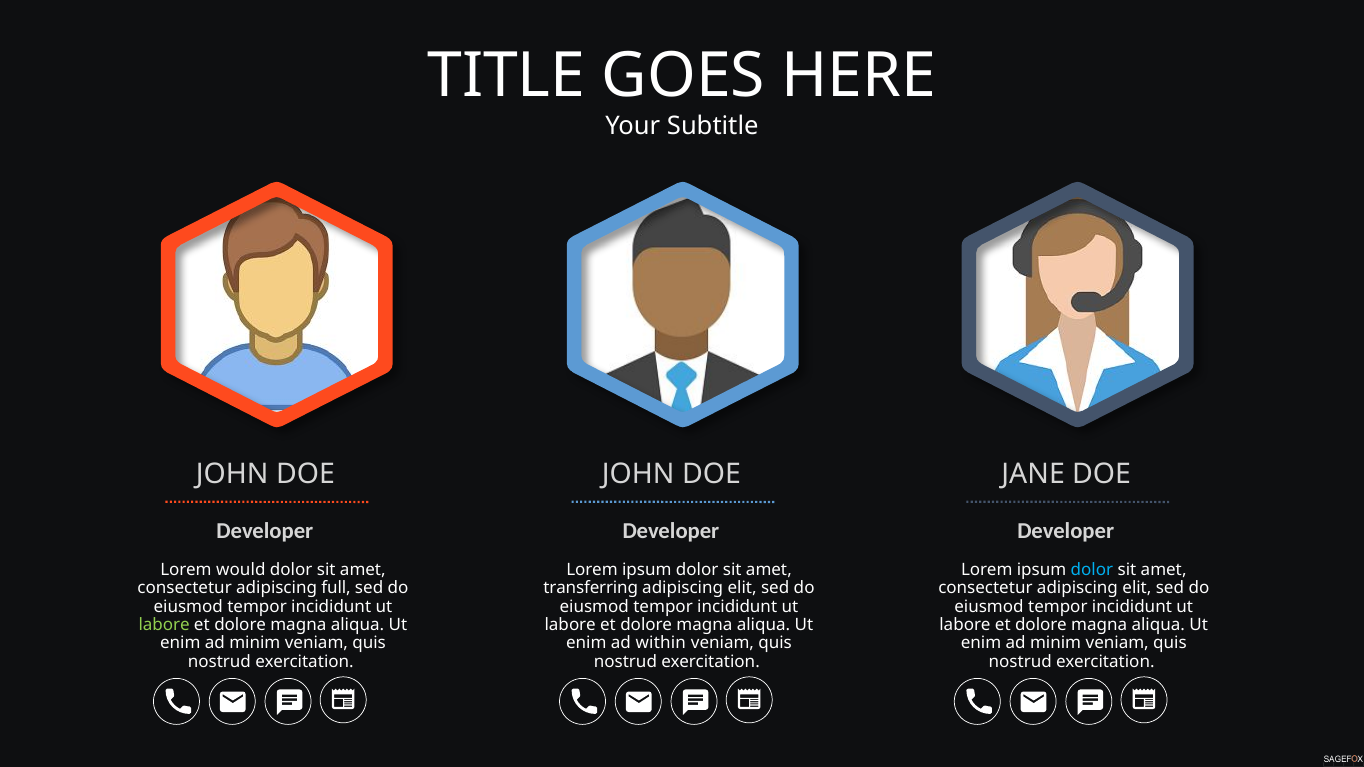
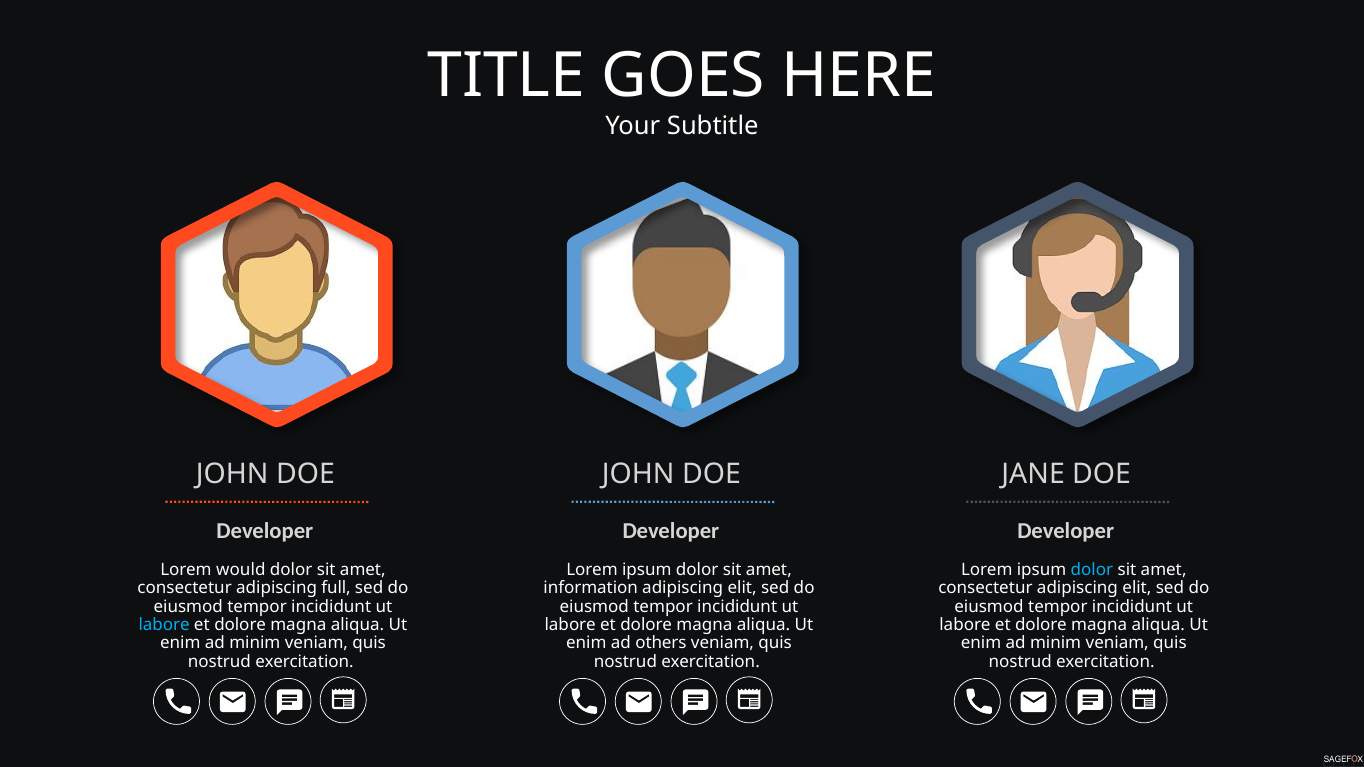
transferring: transferring -> information (591, 588)
labore colour: light green -> light blue (164, 625)
within: within -> others (661, 644)
